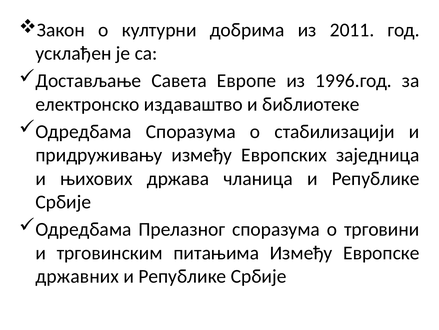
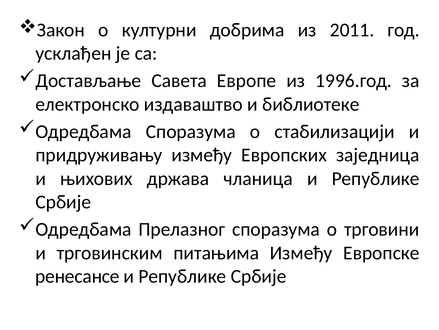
државних: државних -> ренесансе (77, 276)
